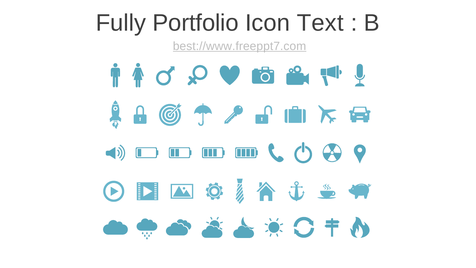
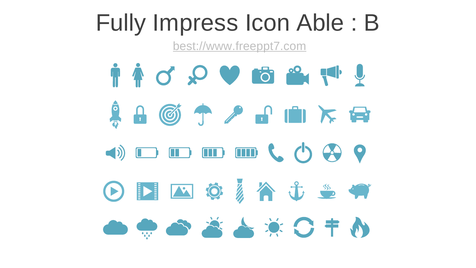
Portfolio: Portfolio -> Impress (195, 23)
Text: Text -> Able (320, 23)
